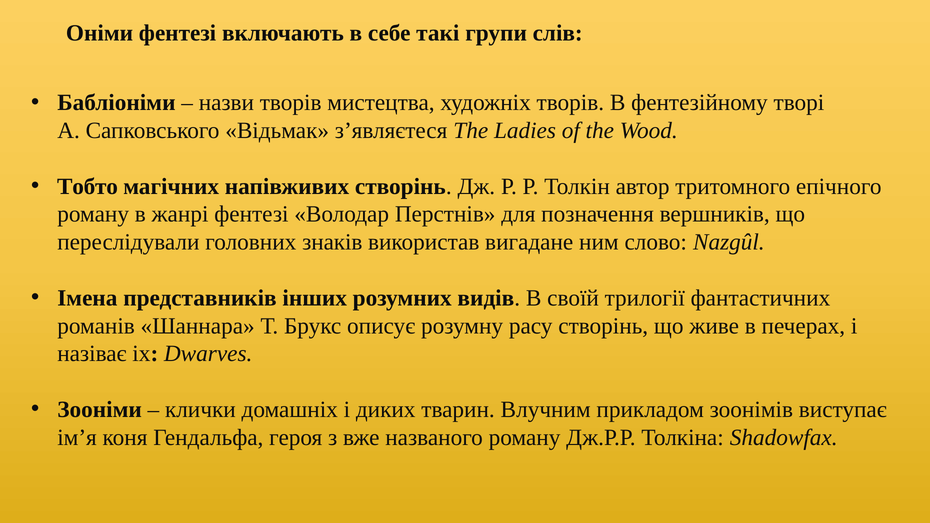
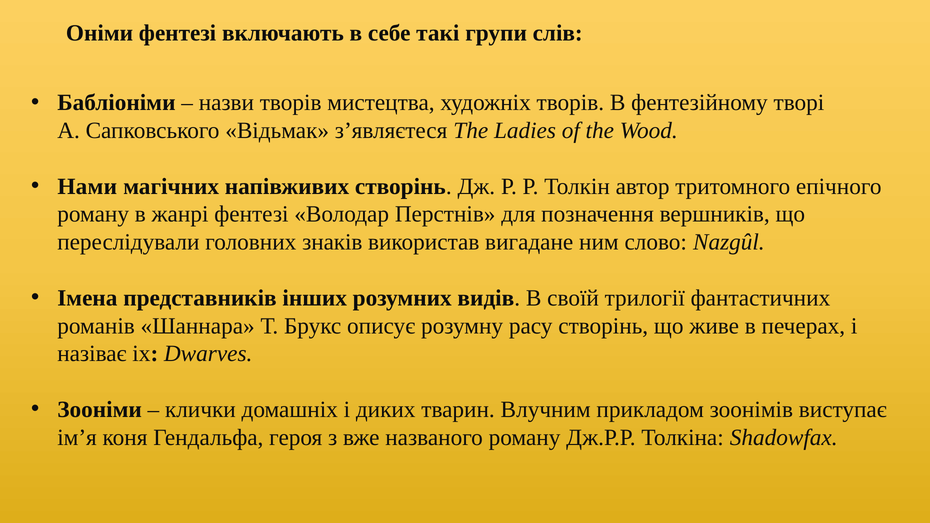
Тобто: Тобто -> Нами (87, 186)
